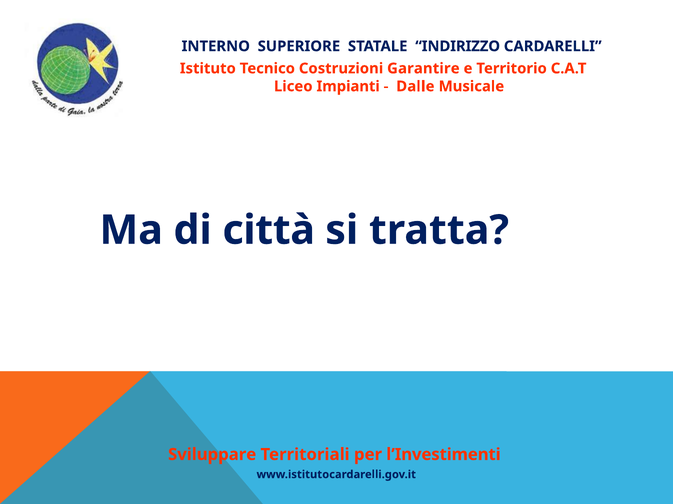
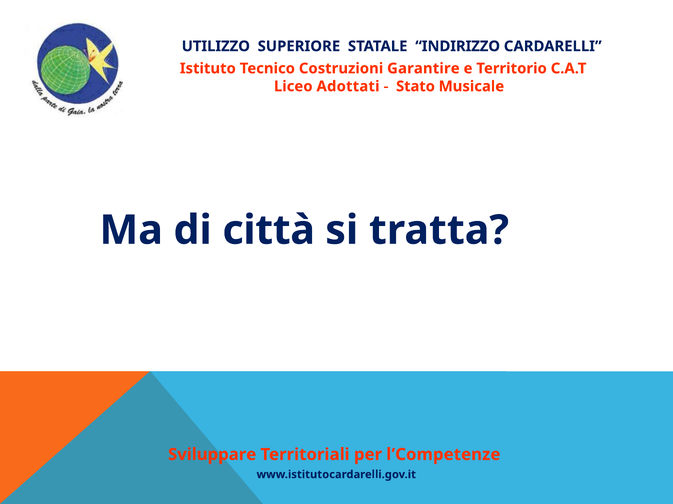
INTERNO: INTERNO -> UTILIZZO (216, 46)
Impianti: Impianti -> Adottati (348, 86)
Dalle: Dalle -> Stato (416, 86)
l’Investimenti: l’Investimenti -> l’Competenze (443, 455)
